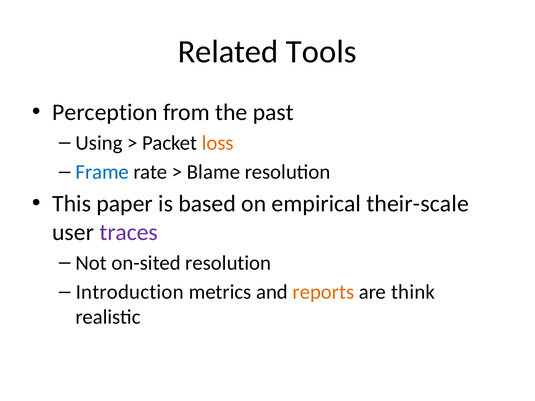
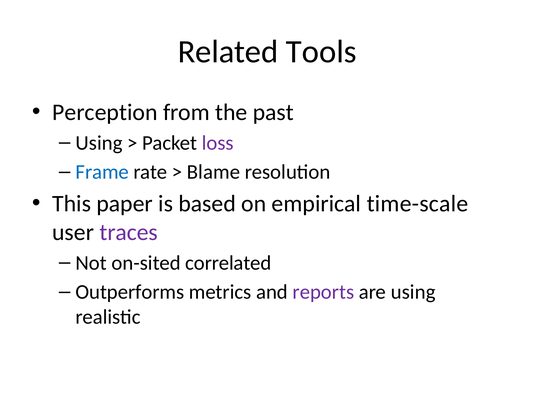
loss colour: orange -> purple (218, 143)
their-scale: their-scale -> time-scale (418, 204)
on-sited resolution: resolution -> correlated (228, 263)
Introduction: Introduction -> Outperforms (130, 292)
reports colour: orange -> purple (323, 292)
are think: think -> using (413, 292)
